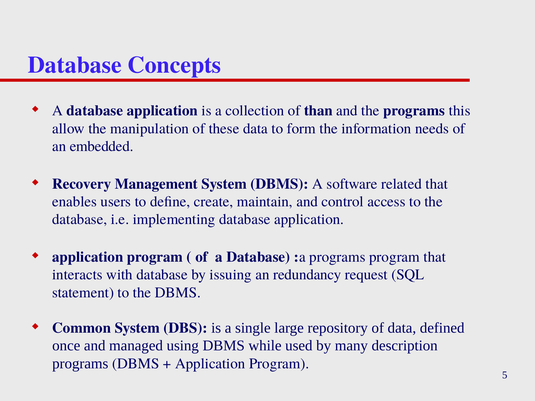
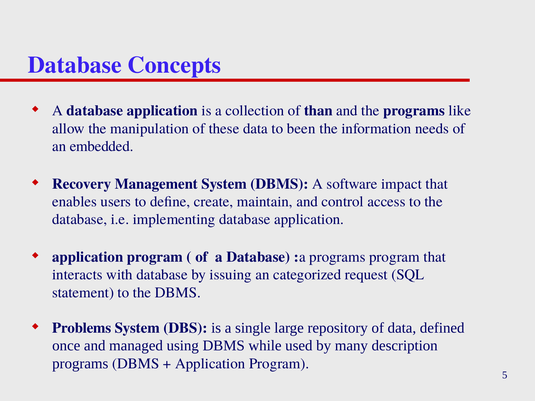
this: this -> like (460, 111)
form: form -> been (301, 129)
related: related -> impact (402, 184)
redundancy: redundancy -> categorized (307, 275)
Common: Common -> Problems (82, 328)
